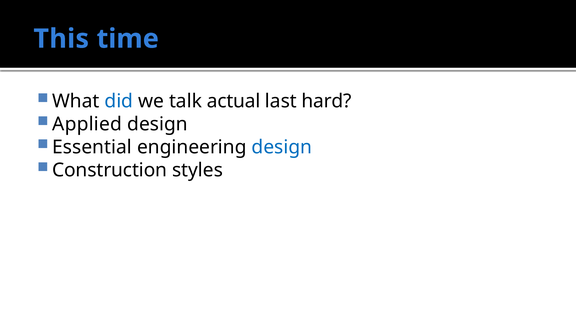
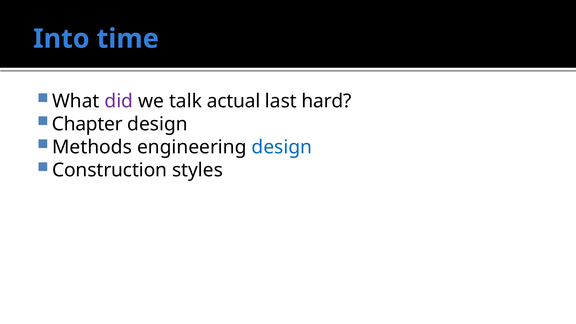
This: This -> Into (61, 39)
did colour: blue -> purple (119, 101)
Applied: Applied -> Chapter (87, 124)
Essential: Essential -> Methods (92, 147)
